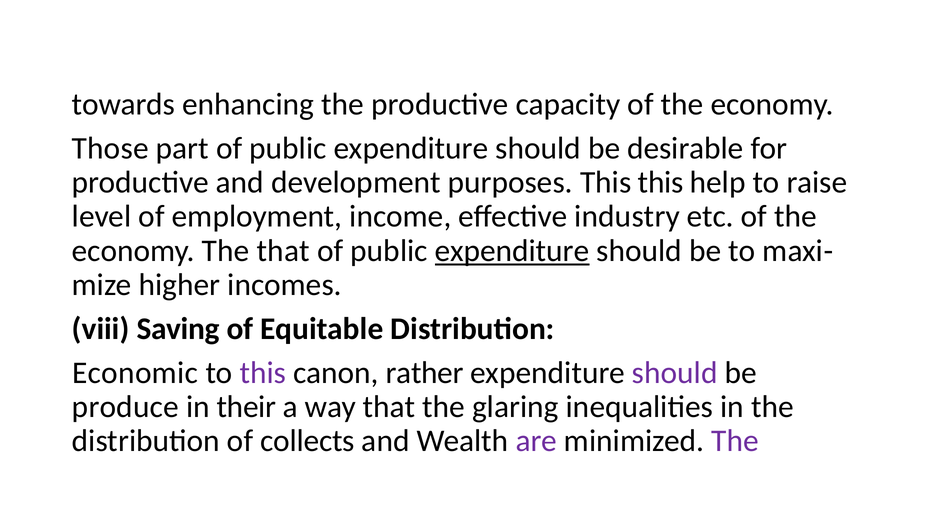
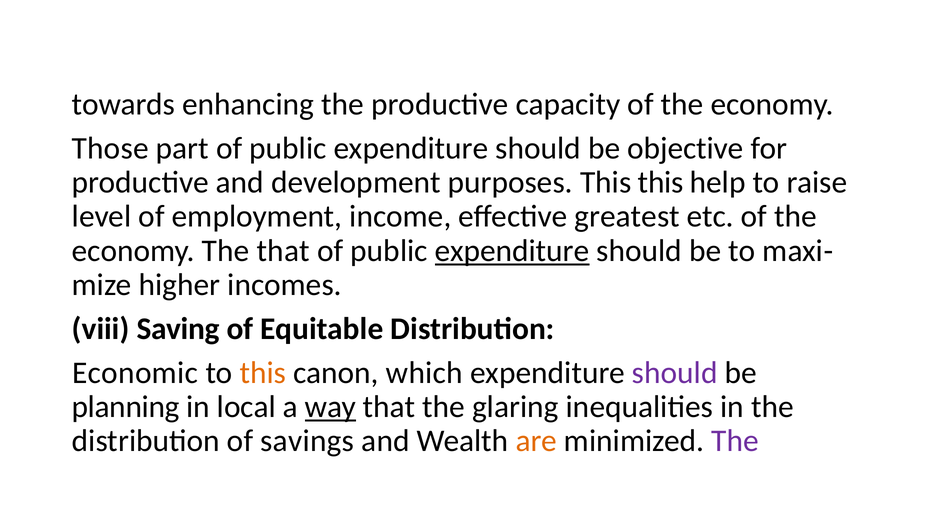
desirable: desirable -> objective (685, 148)
industry: industry -> greatest (627, 216)
this colour: purple -> orange (263, 372)
rather: rather -> which (424, 372)
produce: produce -> planning (126, 406)
their: their -> local (246, 406)
way underline: none -> present (330, 406)
collects: collects -> savings (307, 440)
are colour: purple -> orange (536, 440)
